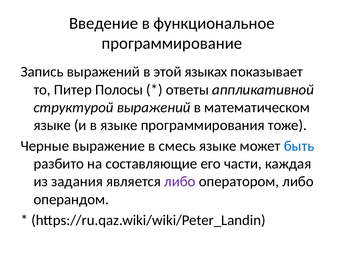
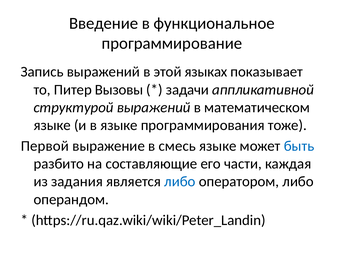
Полосы: Полосы -> Вызовы (119, 90)
ответы: ответы -> задачи (187, 90)
Черные: Черные -> Первой (45, 146)
либо colour: purple -> blue (180, 182)
